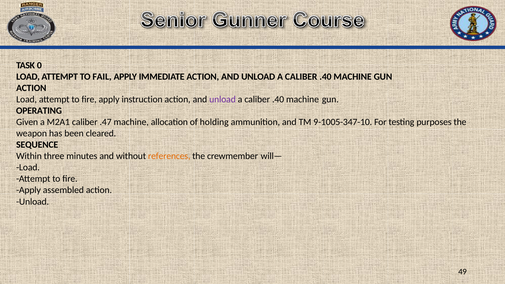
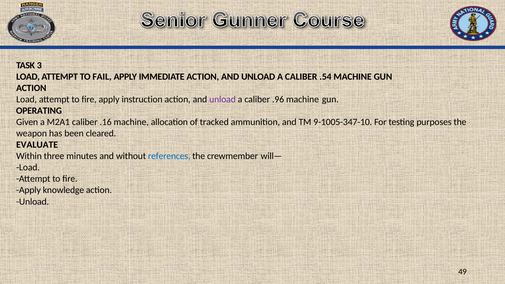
0: 0 -> 3 (39, 65)
.40: .40 -> .54 (325, 77)
.40: .40 -> .96 (278, 99)
.47: .47 -> .16 (106, 122)
holding: holding -> tracked (214, 122)
SEQUENCE: SEQUENCE -> EVALUATE (37, 145)
references colour: orange -> blue (169, 156)
assembled: assembled -> knowledge (63, 190)
